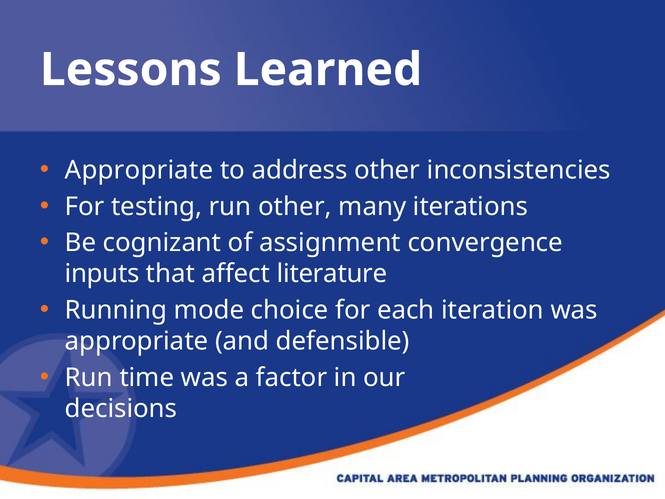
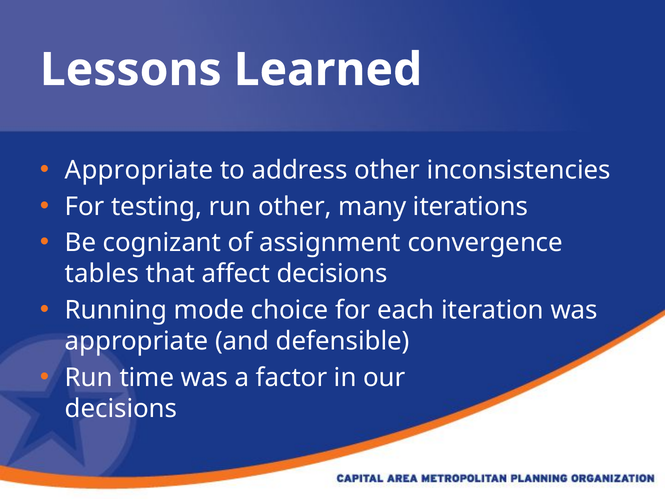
inputs: inputs -> tables (102, 274)
affect literature: literature -> decisions (332, 274)
